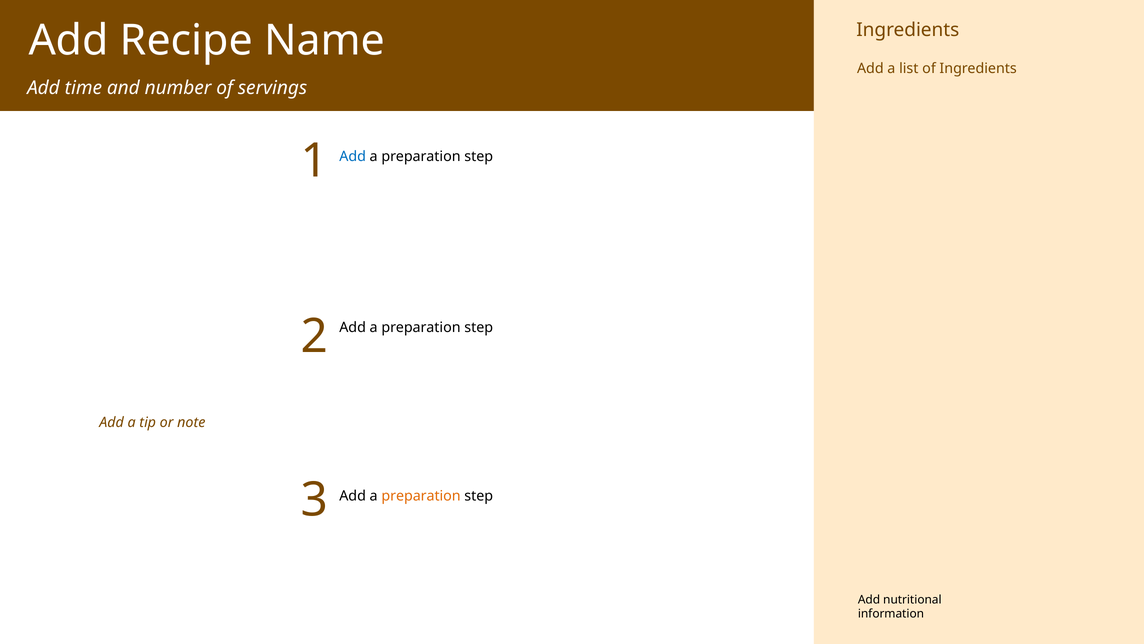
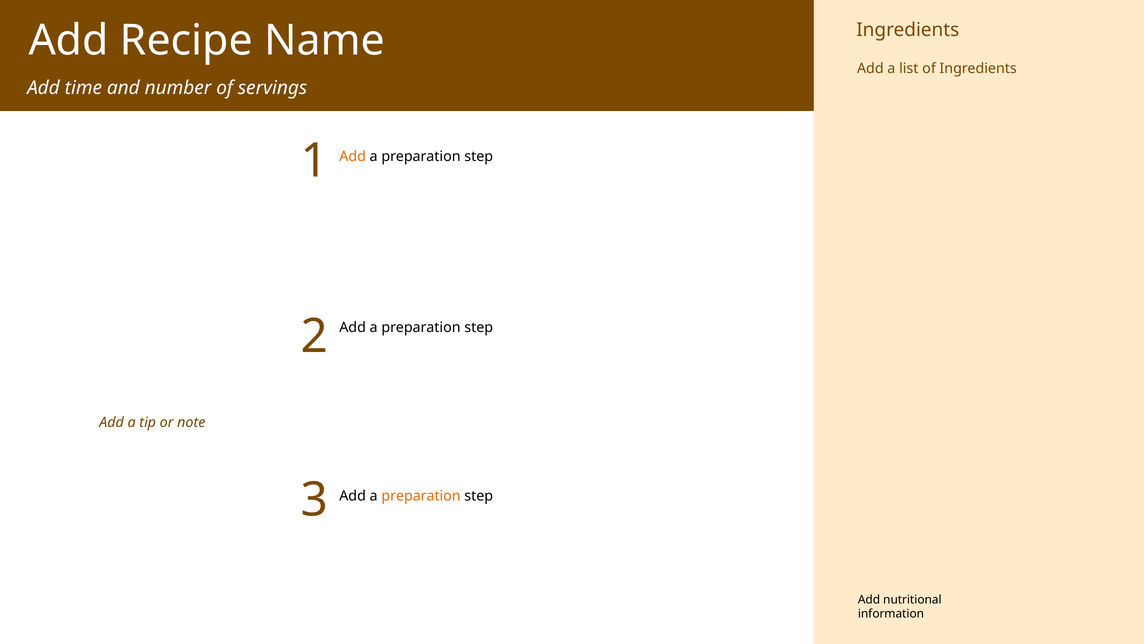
Add colour: blue -> orange (353, 156)
